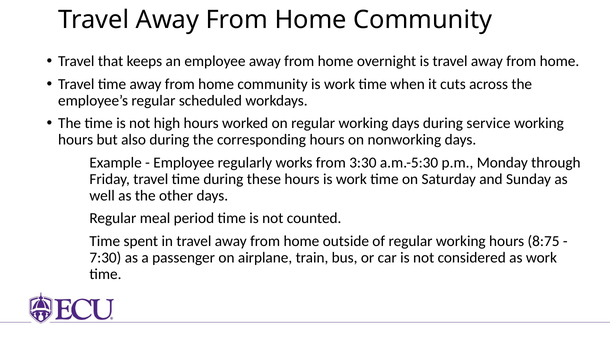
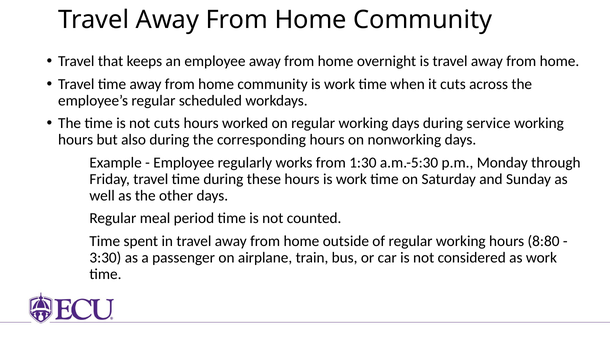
not high: high -> cuts (167, 123)
3:30: 3:30 -> 1:30 (363, 163)
8:75: 8:75 -> 8:80 (544, 241)
7:30: 7:30 -> 3:30 (105, 258)
